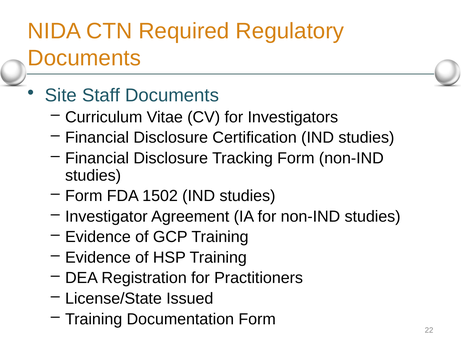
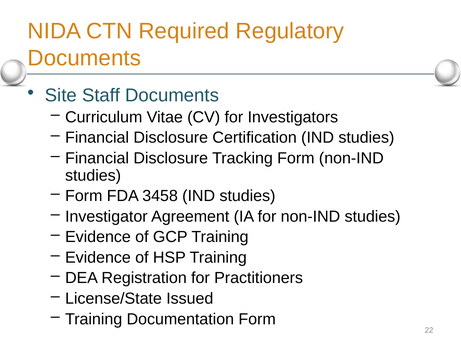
1502: 1502 -> 3458 (160, 196)
